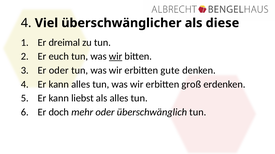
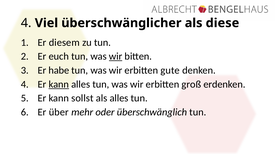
dreimal: dreimal -> diesem (64, 43)
Er oder: oder -> habe (59, 71)
kann underline: none -> present (59, 85)
liebst: liebst -> sollst (82, 99)
doch: doch -> über (59, 113)
